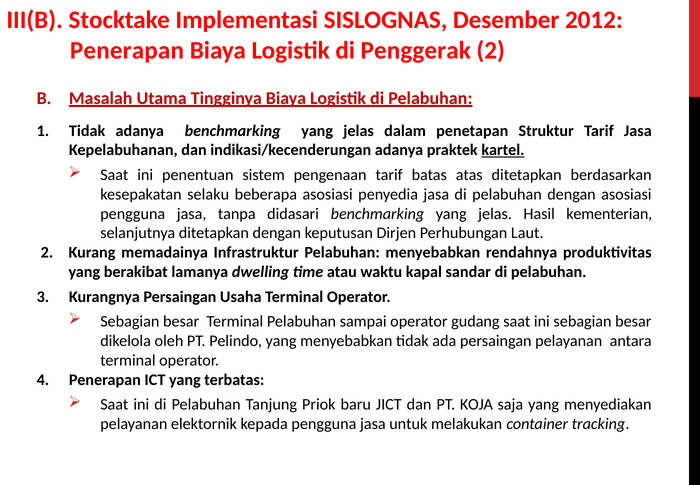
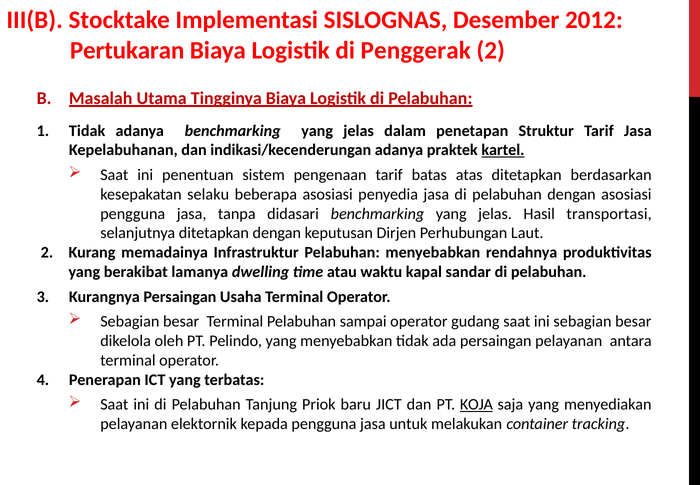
Penerapan: Penerapan -> Pertukaran (127, 50)
kementerian: kementerian -> transportasi (609, 214)
KOJA underline: none -> present (476, 404)
